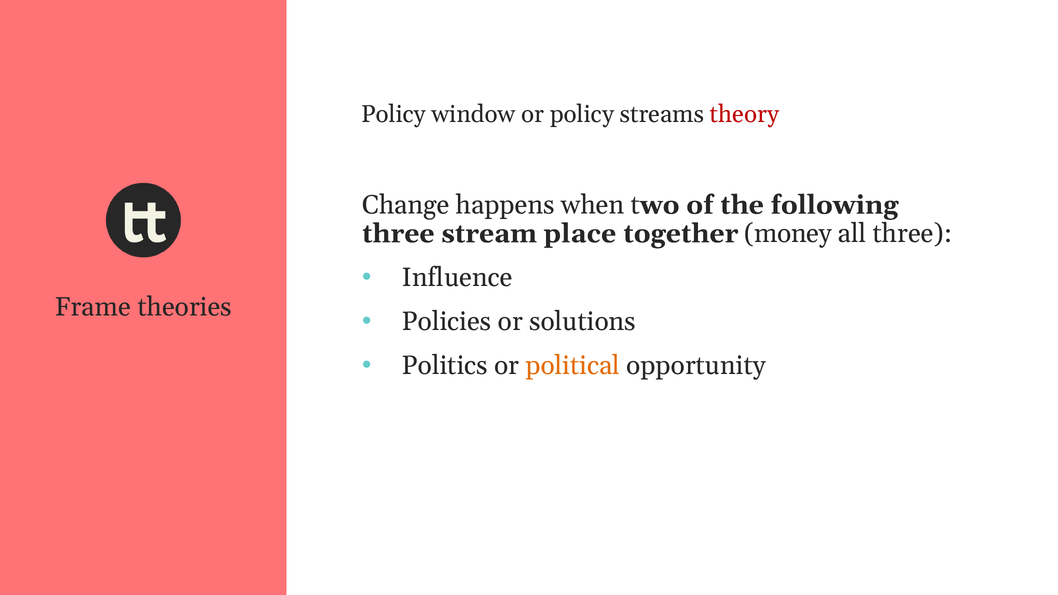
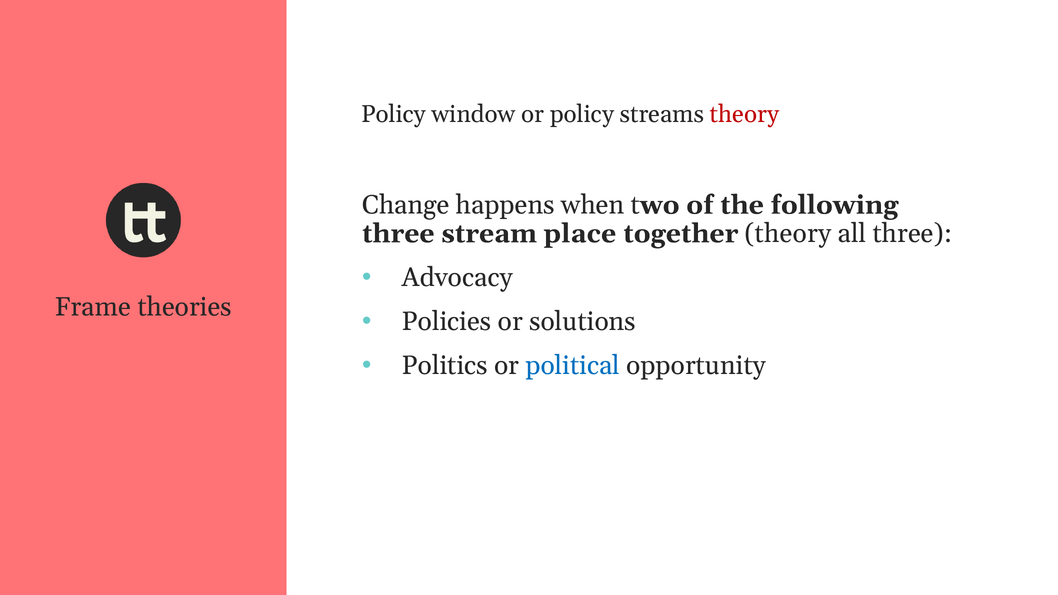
together money: money -> theory (788, 234)
Influence: Influence -> Advocacy (457, 278)
political colour: orange -> blue (573, 366)
